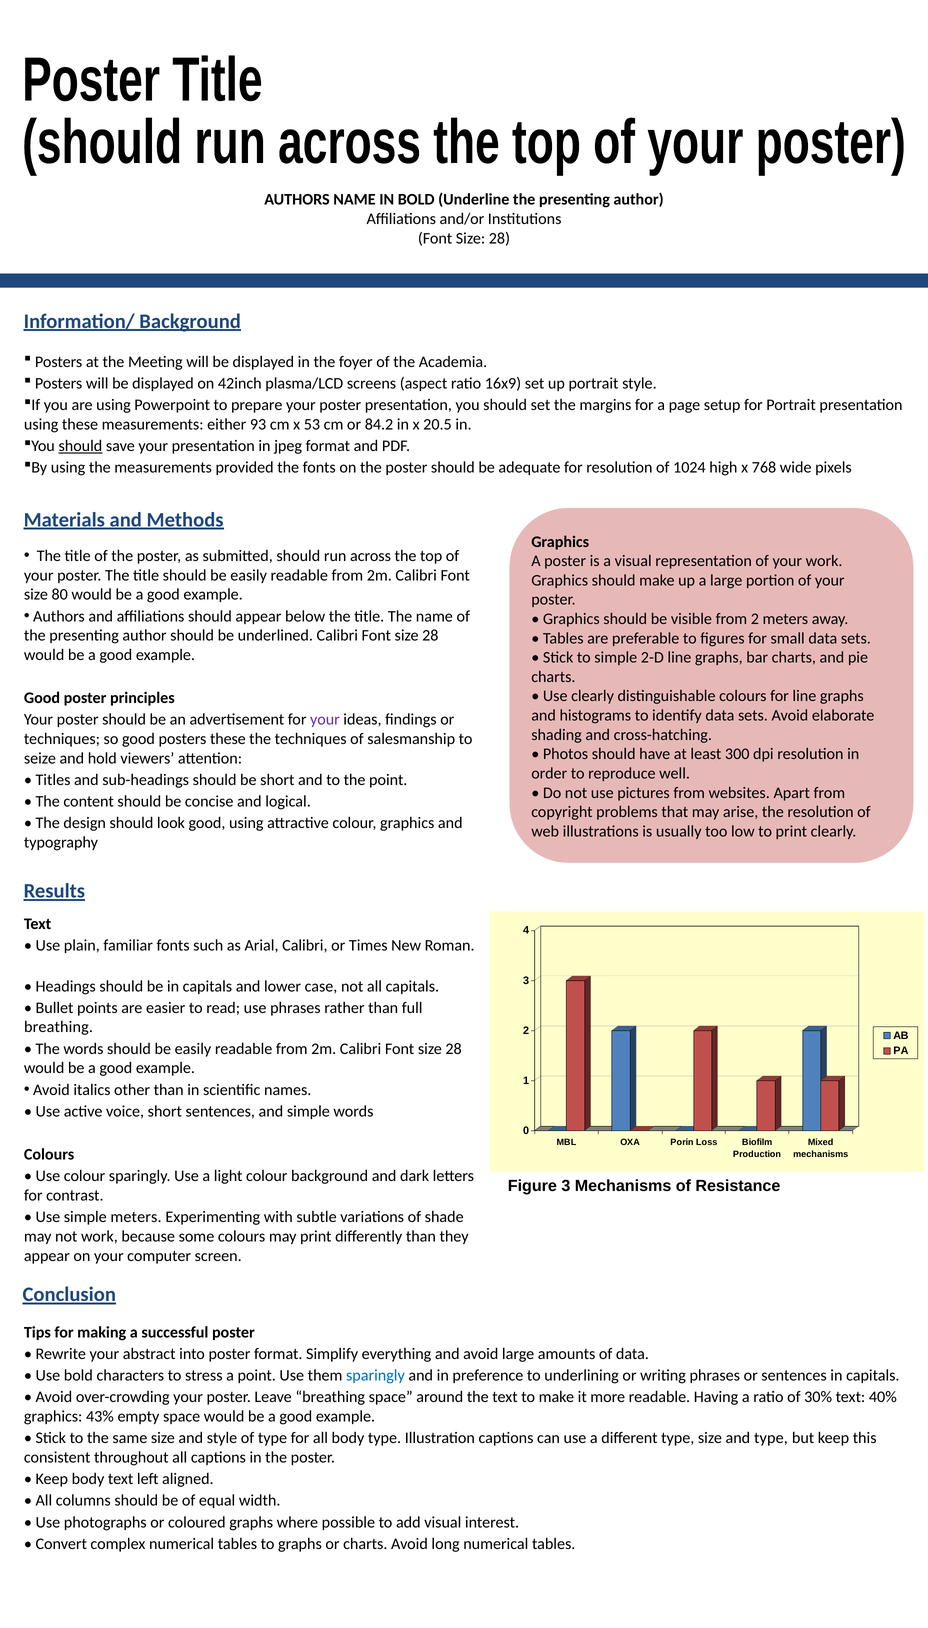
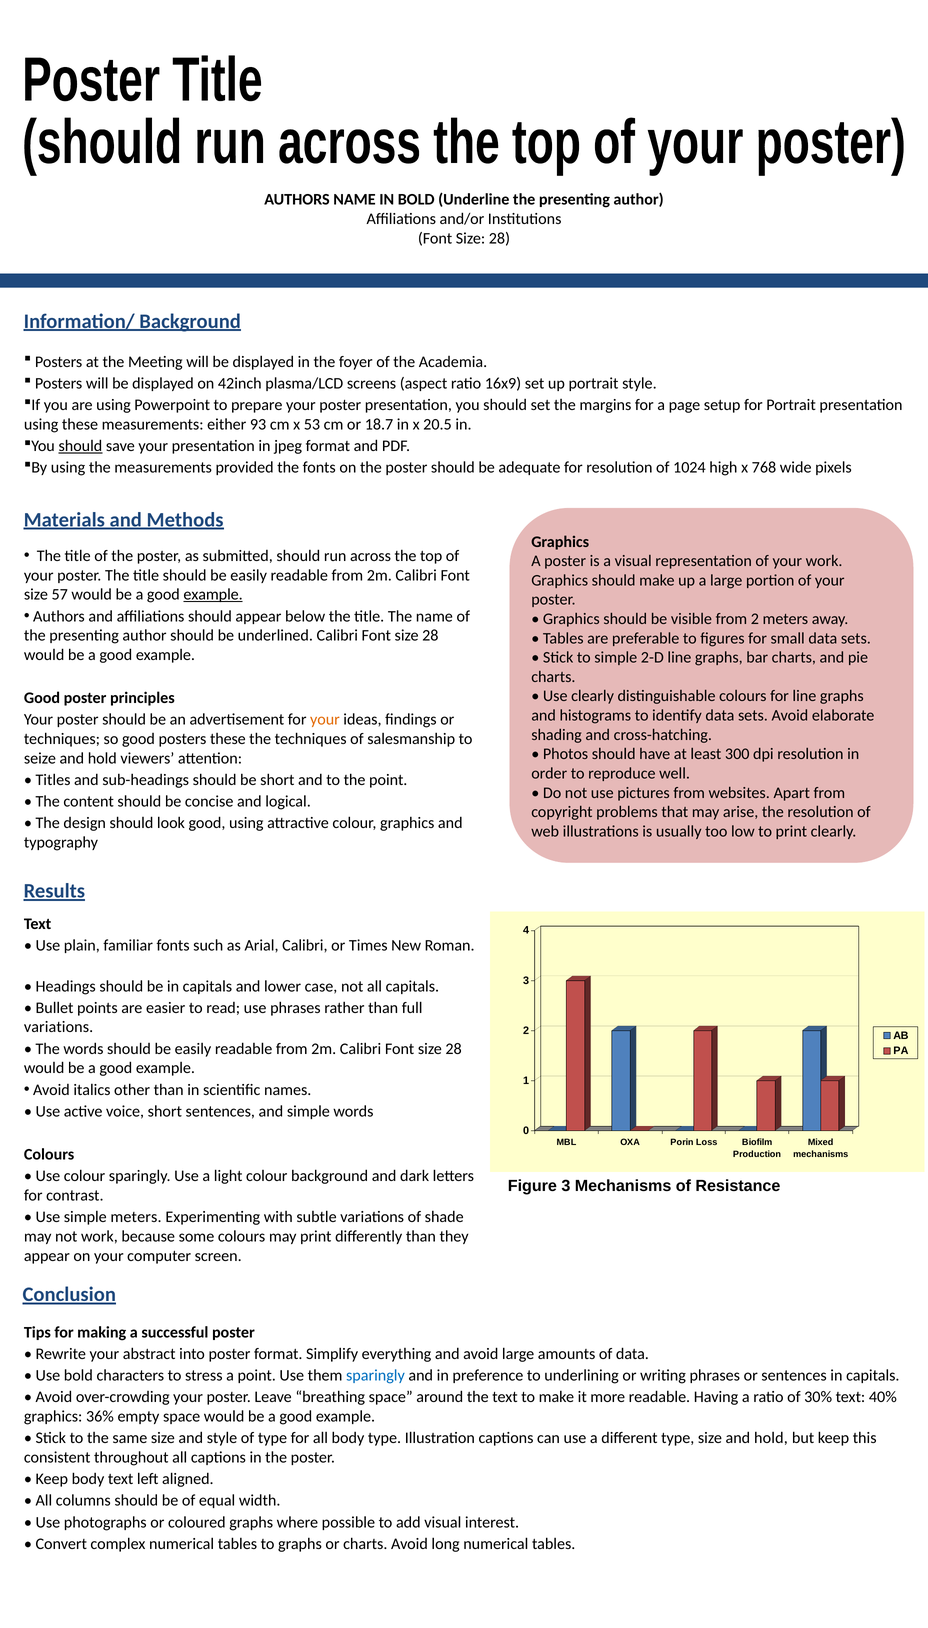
84.2: 84.2 -> 18.7 (379, 424)
80: 80 -> 57 (60, 595)
example underline: none -> present (213, 595)
your colour: purple -> orange (325, 720)
breathing: breathing -> variations (59, 1027)
43%: 43% -> 36% (100, 1417)
size and type: type -> hold (771, 1438)
